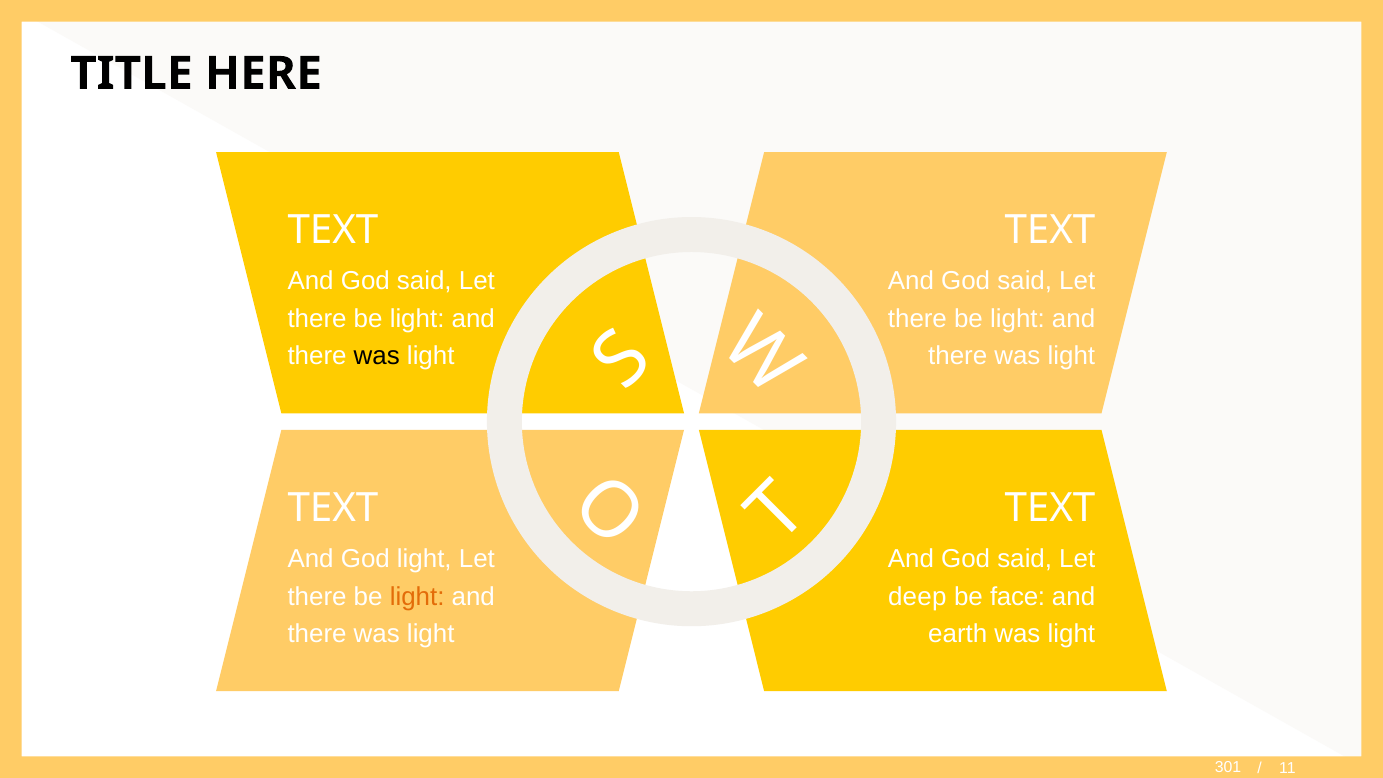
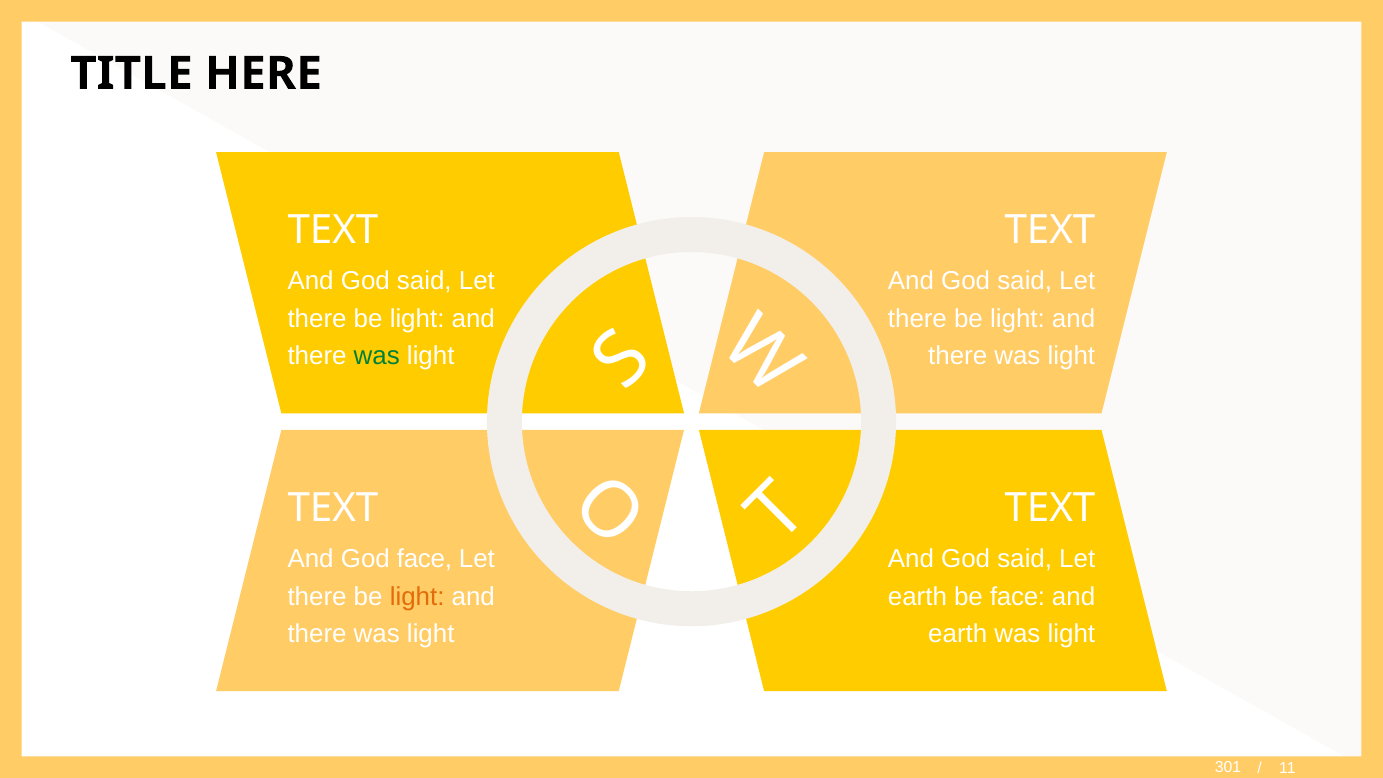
was colour: black -> green (377, 356)
God light: light -> face (424, 559)
deep: deep -> earth (917, 596)
